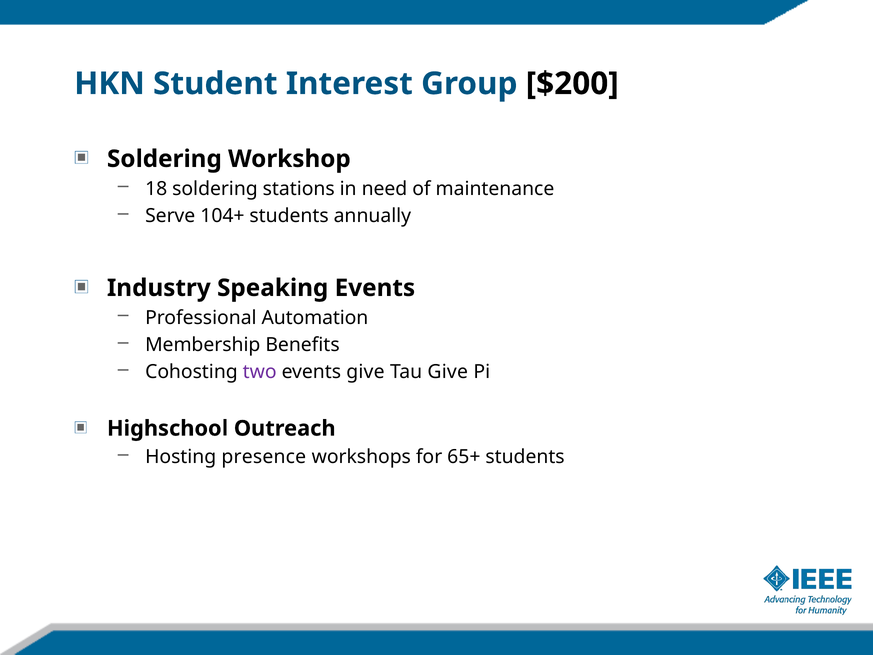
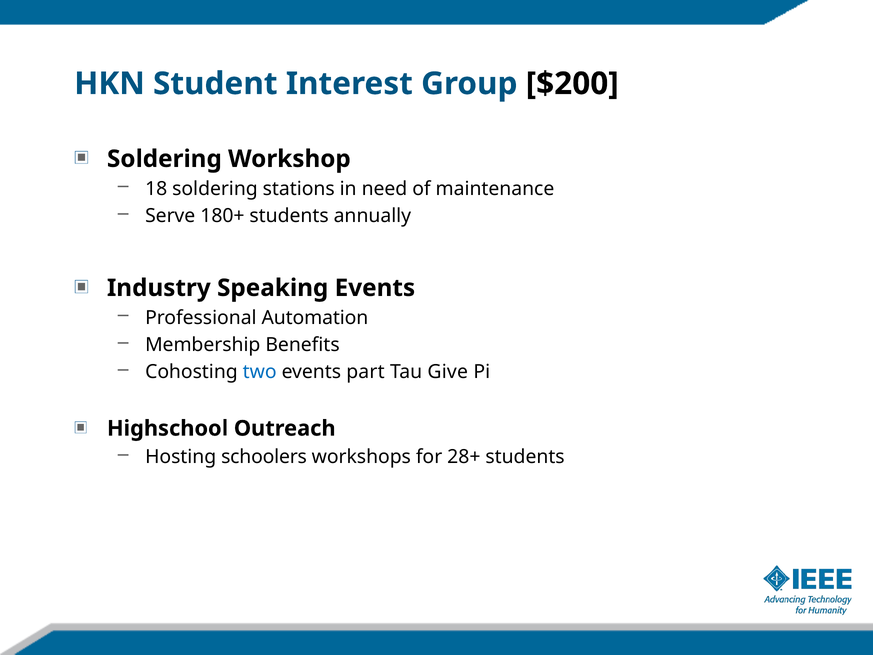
104+: 104+ -> 180+ (222, 216)
two colour: purple -> blue (260, 372)
events give: give -> part (365, 372)
presence: presence -> schoolers (264, 457)
65+: 65+ -> 28+ (464, 457)
